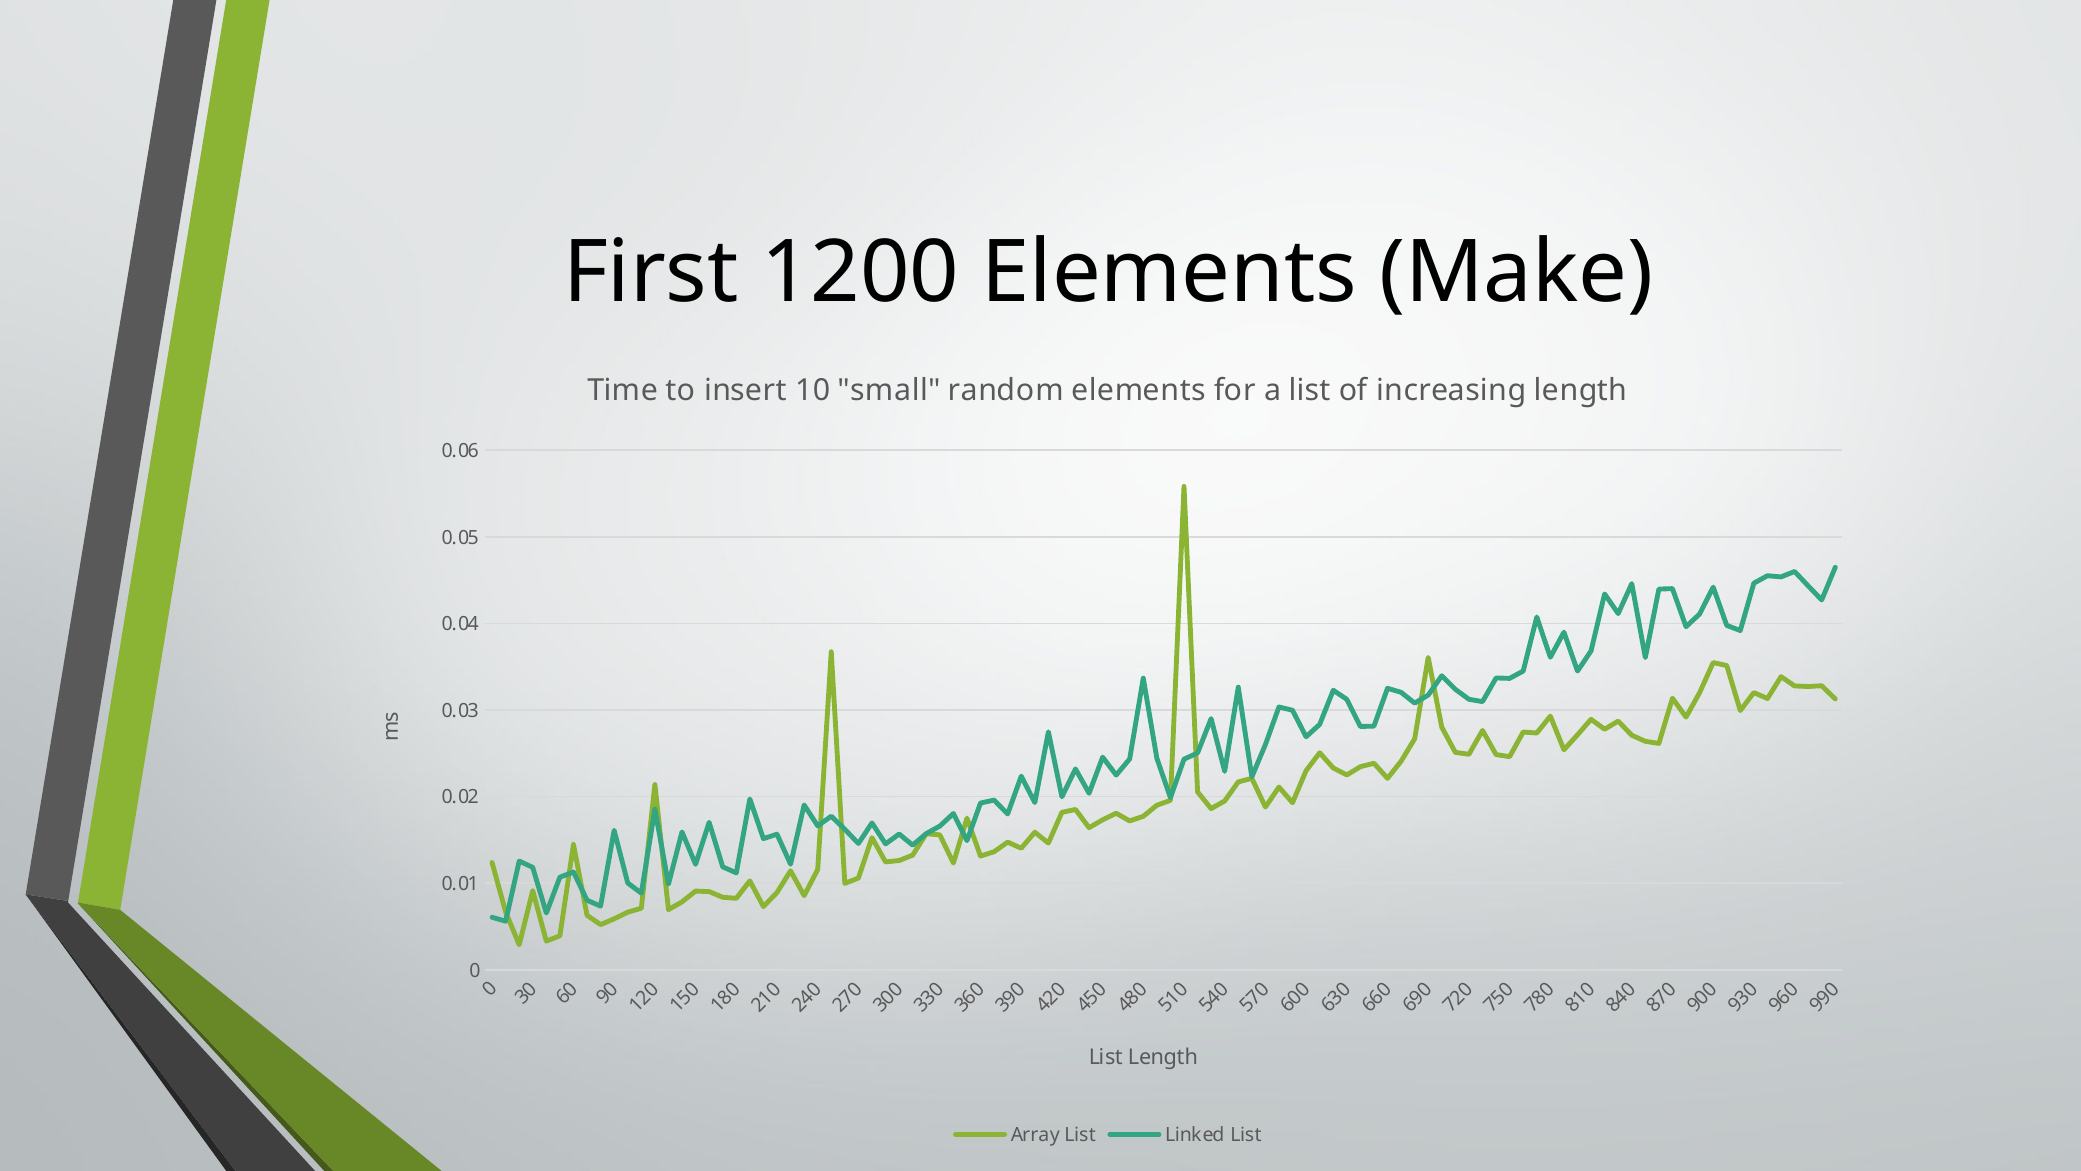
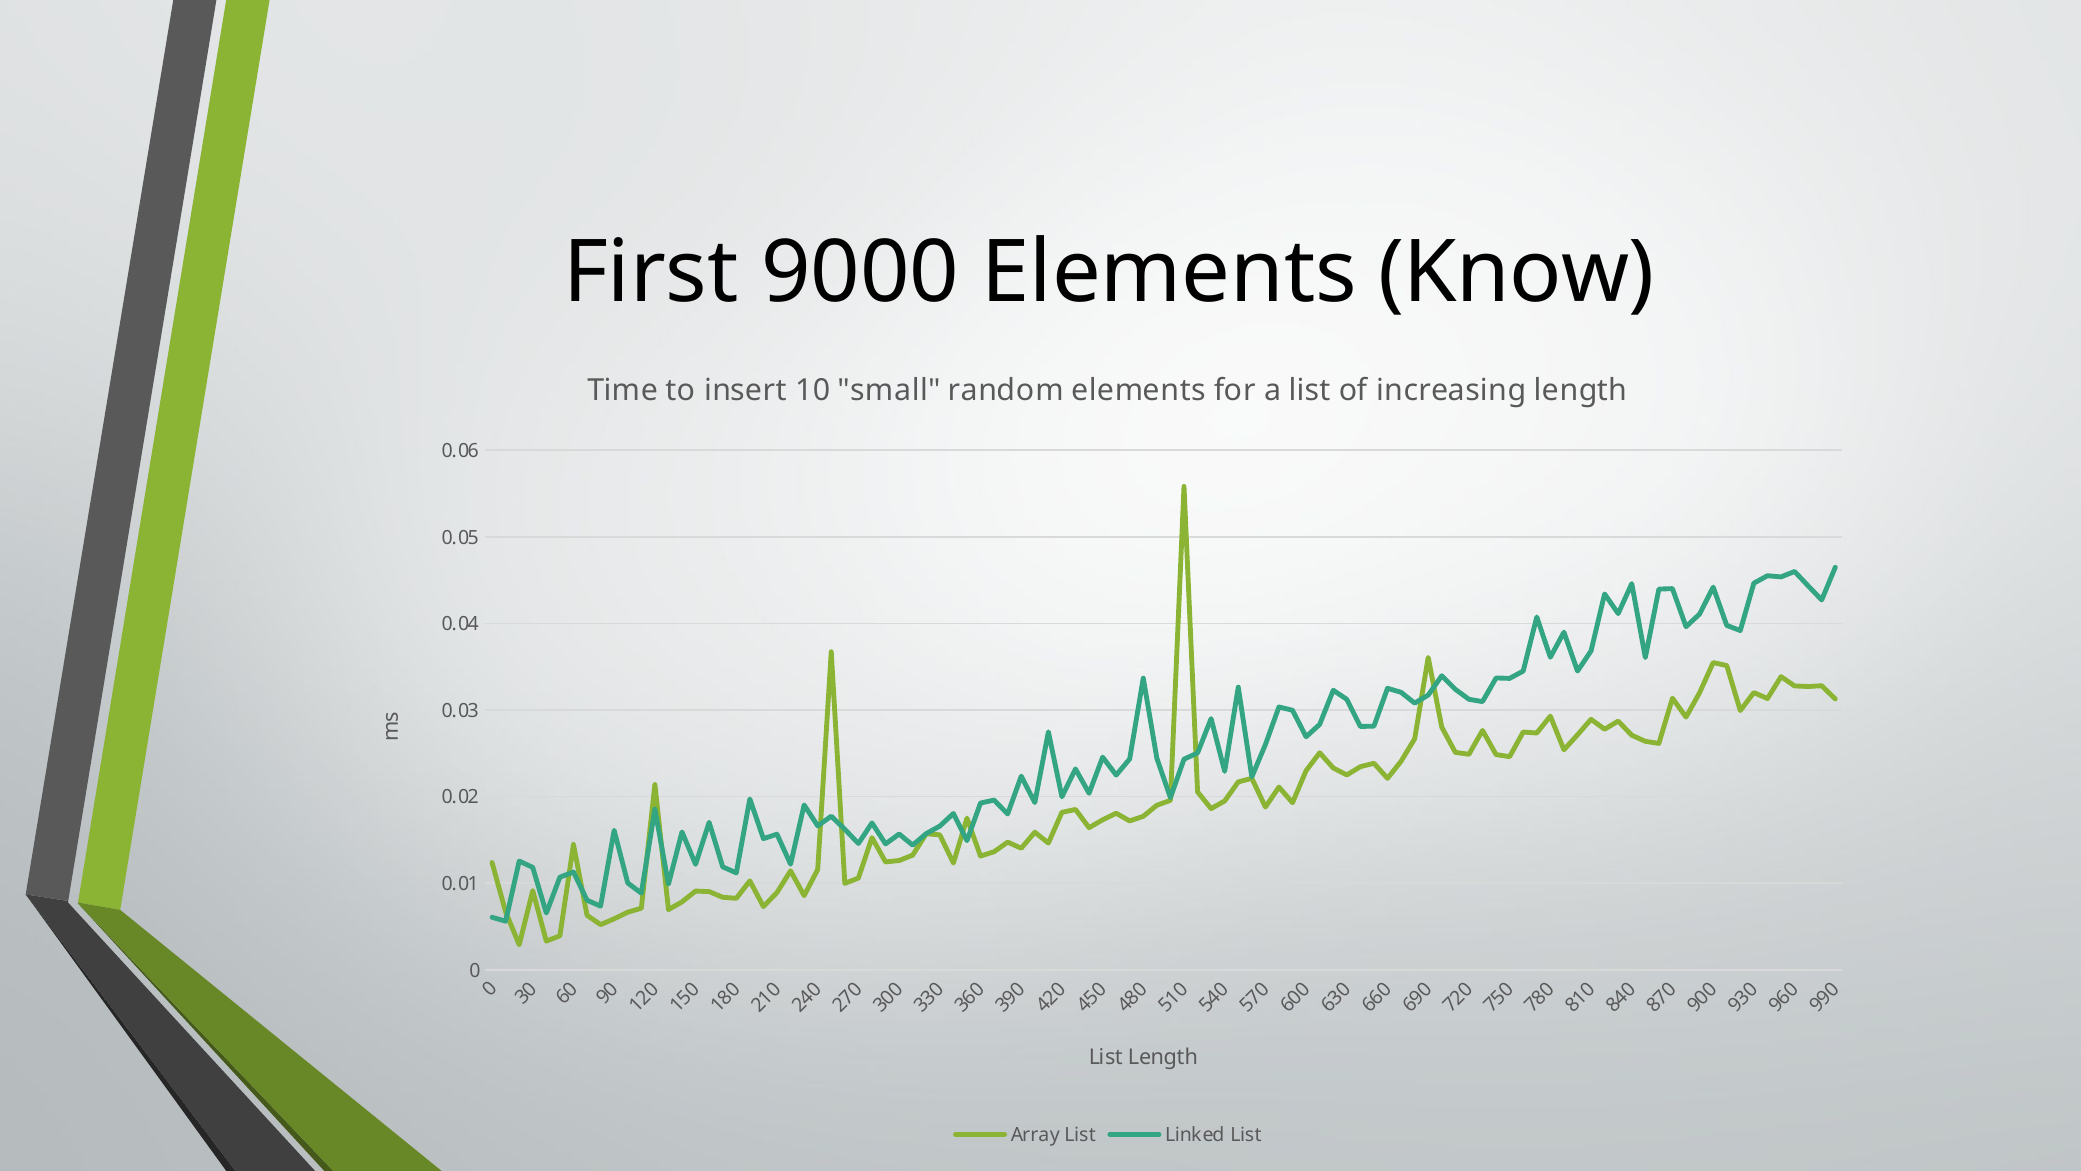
1200: 1200 -> 9000 (860, 273)
Make: Make -> Know (1517, 273)
